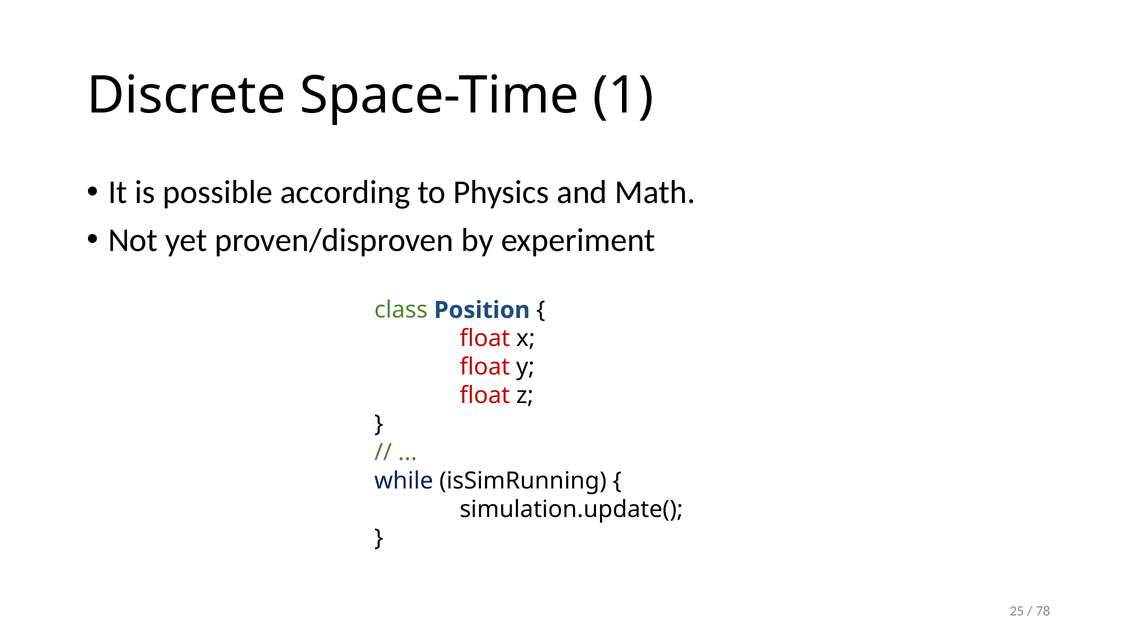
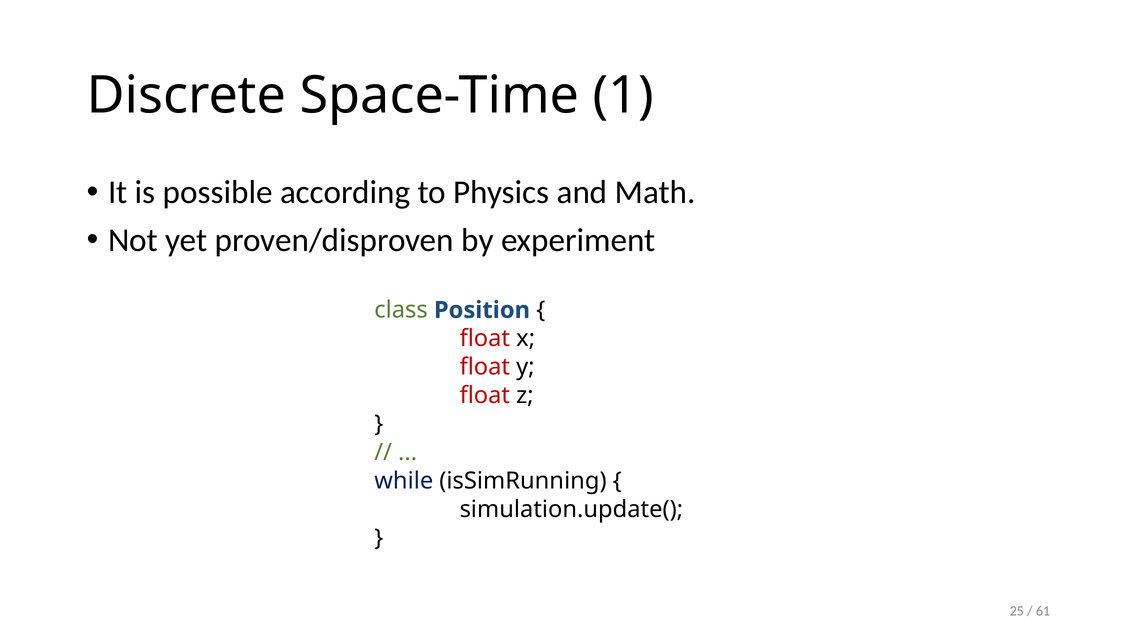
78: 78 -> 61 (1043, 611)
